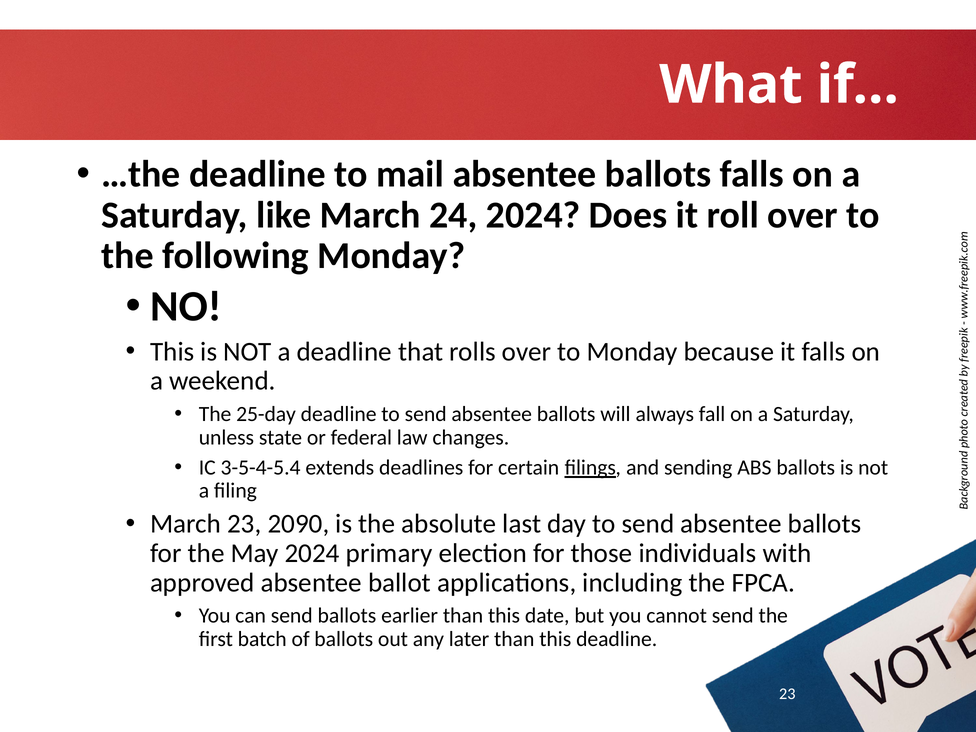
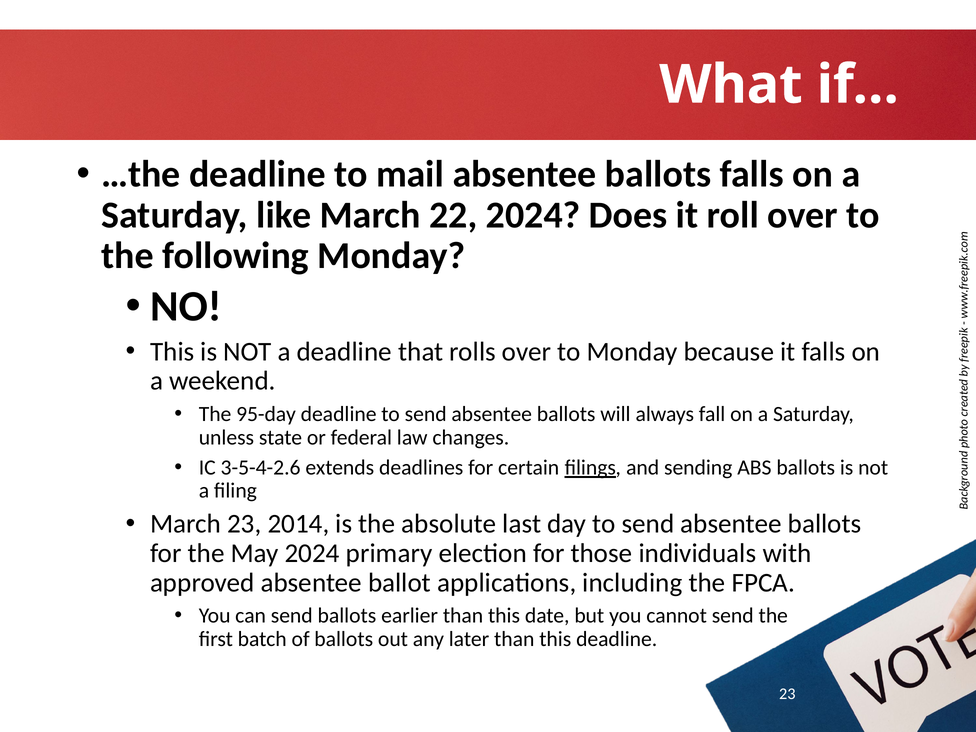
24: 24 -> 22 (453, 215)
25-day: 25-day -> 95-day (266, 414)
3-5-4-5.4: 3-5-4-5.4 -> 3-5-4-2.6 (261, 467)
2090: 2090 -> 2014 (298, 524)
